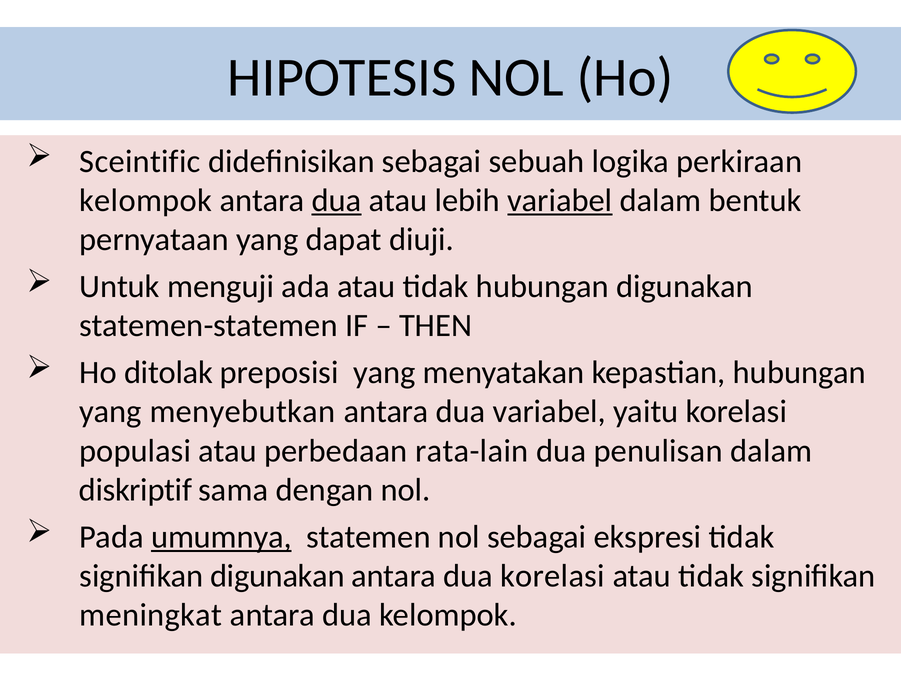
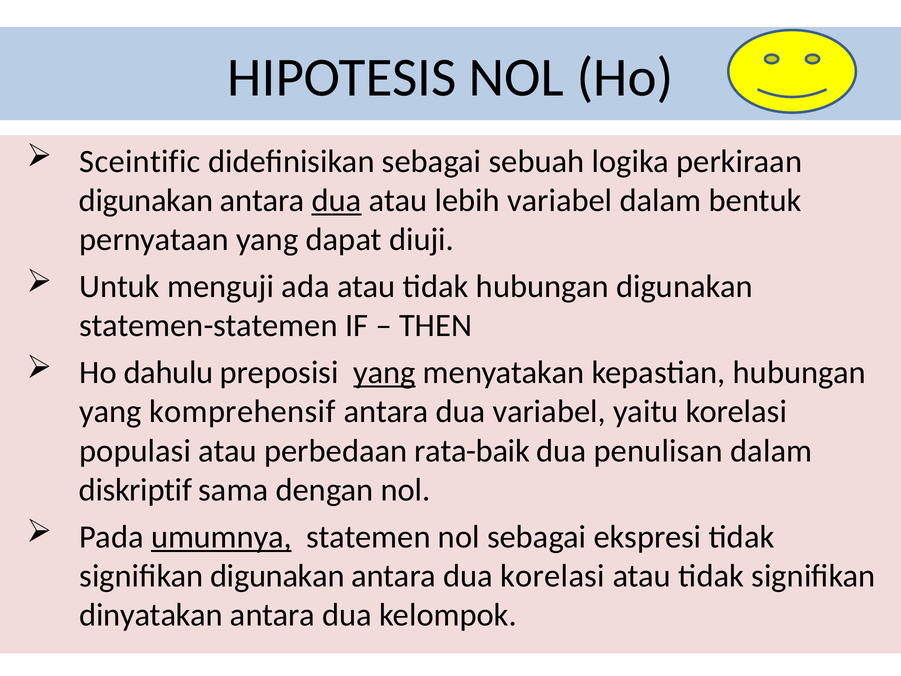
kelompok: kelompok -> digunakan (146, 200)
variabel underline: present -> none (560, 200)
ditolak: ditolak -> dahulu (168, 373)
yang underline: none -> present (384, 373)
menyebutkan: menyebutkan -> komprehensif (242, 412)
rata-lain: rata-lain -> rata-baik (472, 451)
meningkat: meningkat -> dinyatakan (151, 615)
